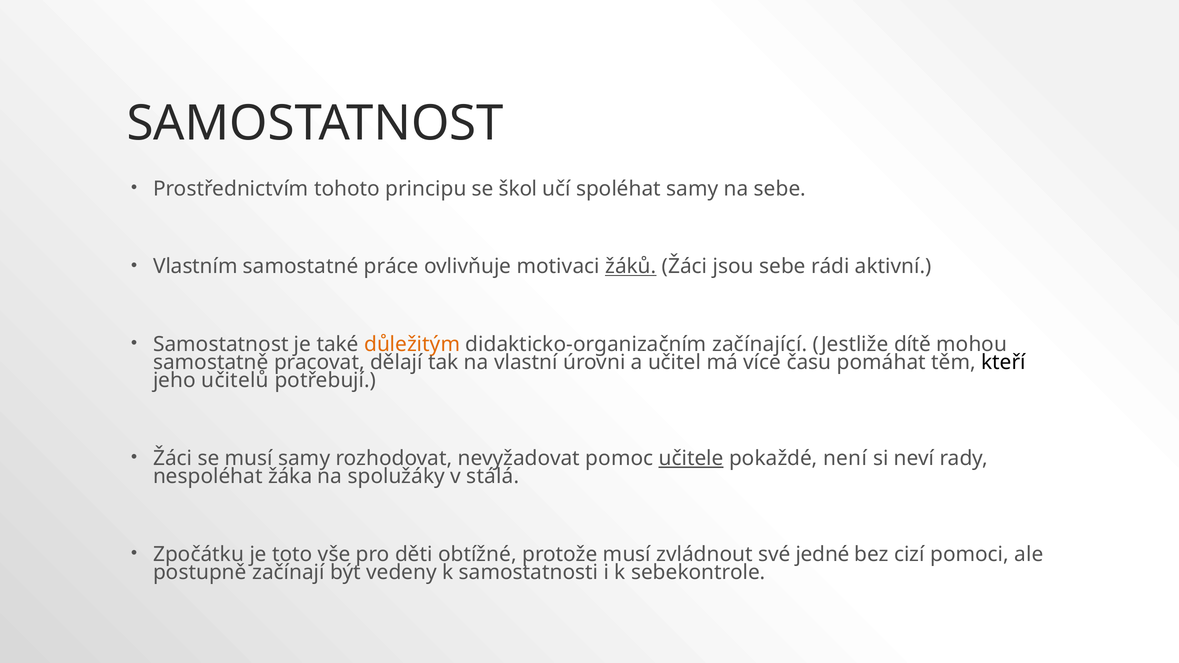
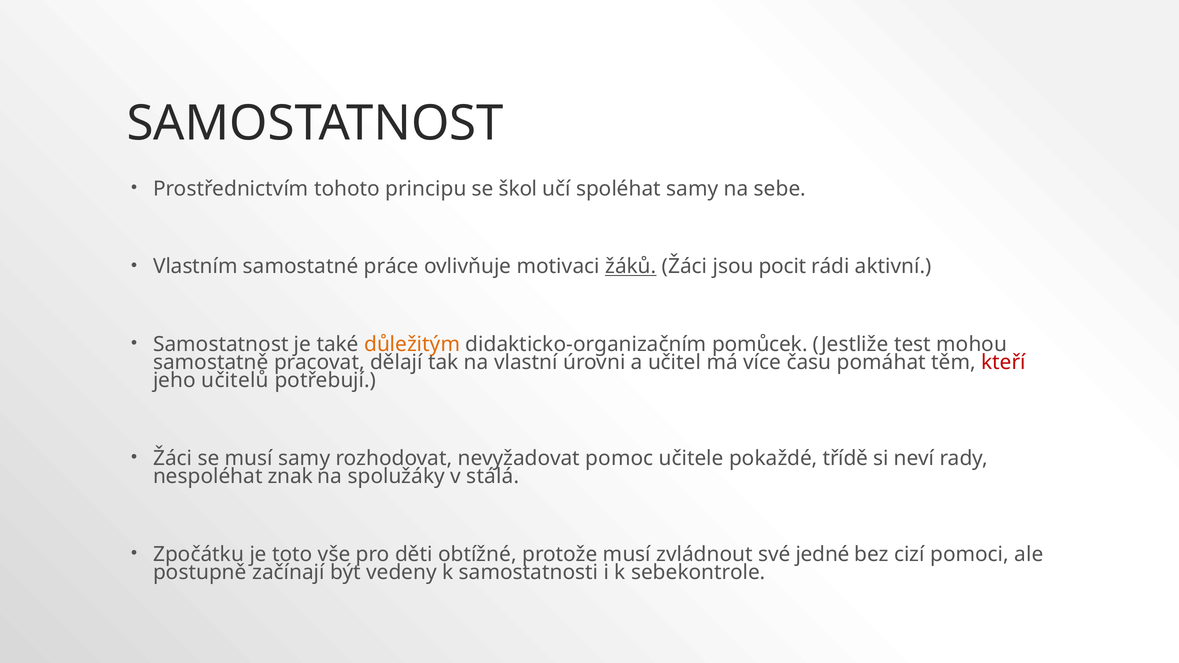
jsou sebe: sebe -> pocit (783, 267)
začínající: začínající -> pomůcek (760, 345)
dítě: dítě -> test (912, 345)
kteří colour: black -> red (1004, 363)
učitele underline: present -> none (691, 459)
není: není -> třídě (845, 459)
žáka: žáka -> znak (290, 477)
